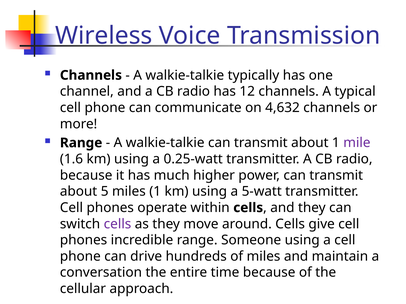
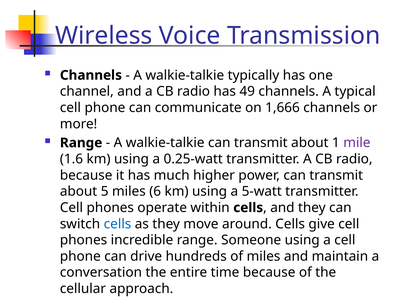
12: 12 -> 49 (247, 92)
4,632: 4,632 -> 1,666 (283, 108)
miles 1: 1 -> 6 (155, 192)
cells colour: purple -> blue (118, 224)
